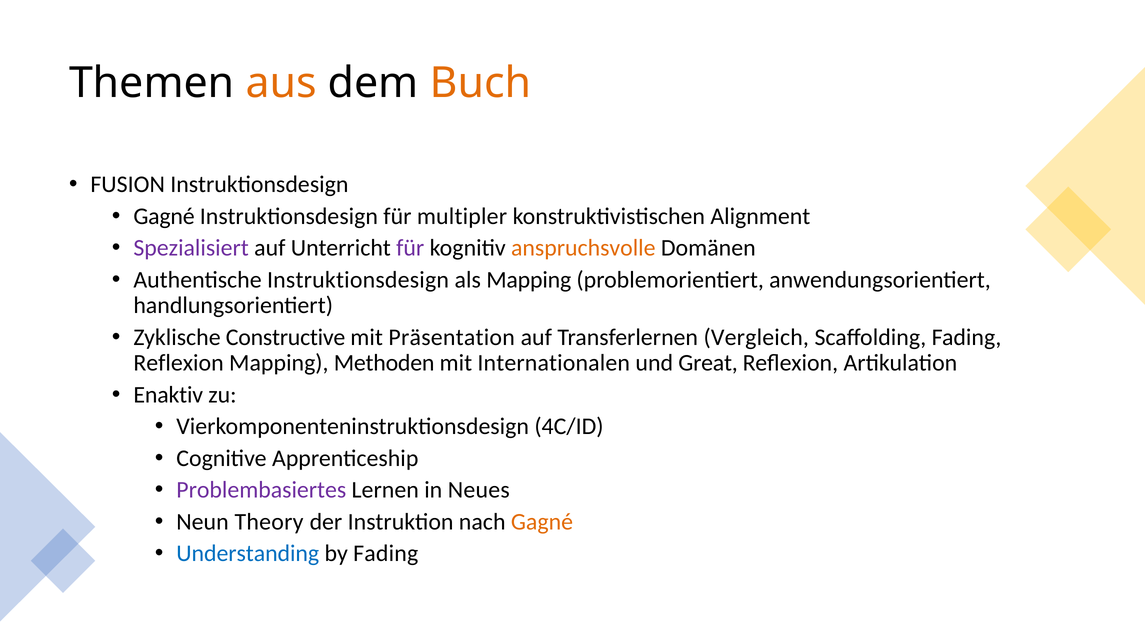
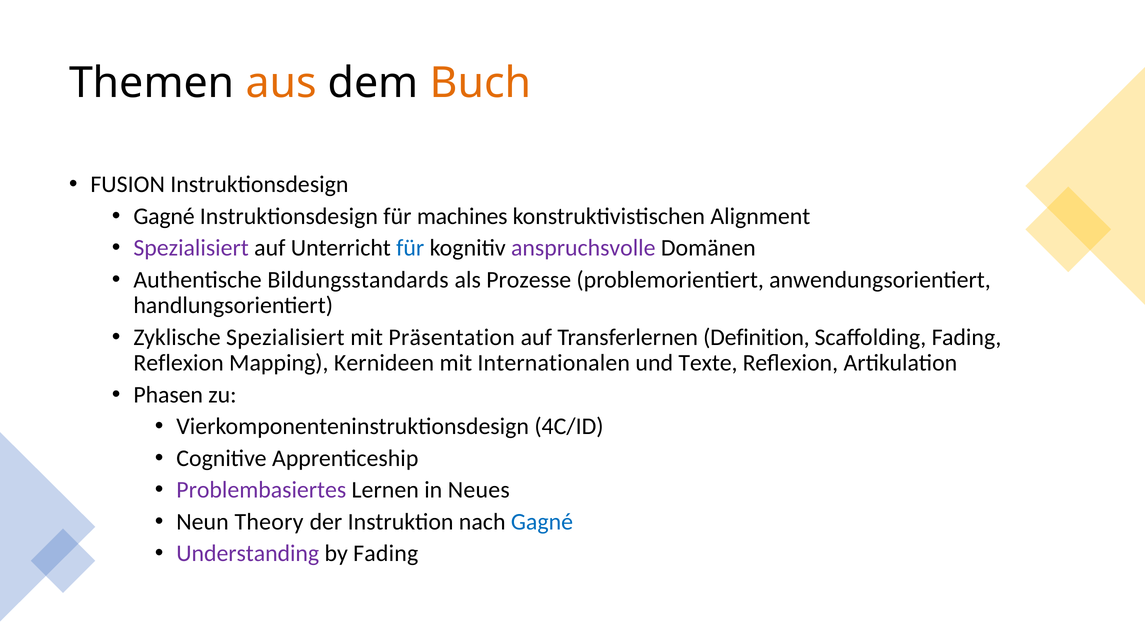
multipler: multipler -> machines (462, 216)
für colour: purple -> blue (410, 248)
anspruchsvolle colour: orange -> purple (583, 248)
Authentische Instruktionsdesign: Instruktionsdesign -> Bildungsstandards (358, 280)
als Mapping: Mapping -> Prozesse (529, 280)
Zyklische Constructive: Constructive -> Spezialisiert (285, 337)
Vergleich: Vergleich -> Definition (756, 337)
Methoden: Methoden -> Kernideen (384, 363)
Great: Great -> Texte (708, 363)
Enaktiv: Enaktiv -> Phasen (168, 395)
Gagné colour: orange -> blue (542, 522)
Understanding colour: blue -> purple (248, 554)
